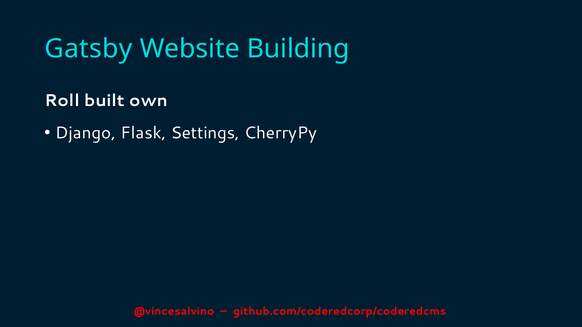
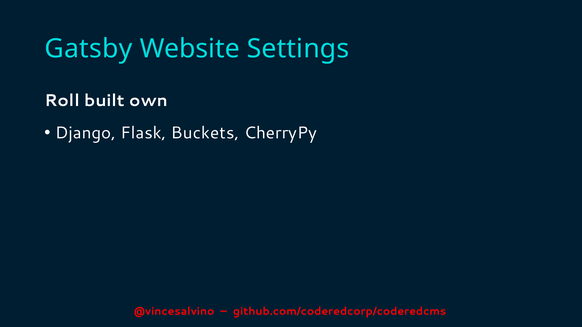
Building: Building -> Settings (298, 49)
Settings: Settings -> Buckets (205, 133)
